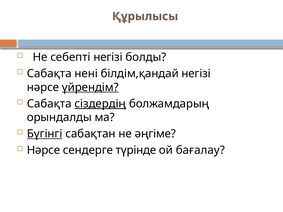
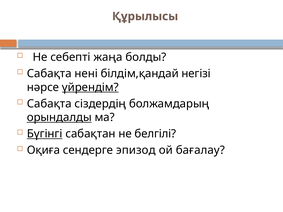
себепті негізі: негізі -> жаңа (108, 57)
сіздердің underline: present -> none (100, 104)
орындалды underline: none -> present (59, 117)
әңгіме: әңгіме -> белгілі (155, 134)
Нәрсе: Нәрсе -> Оқиға (43, 150)
түрінде: түрінде -> эпизод (136, 150)
